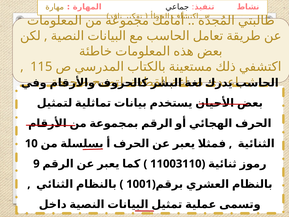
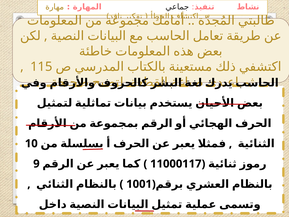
11003110: 11003110 -> 11000117 (176, 164)
